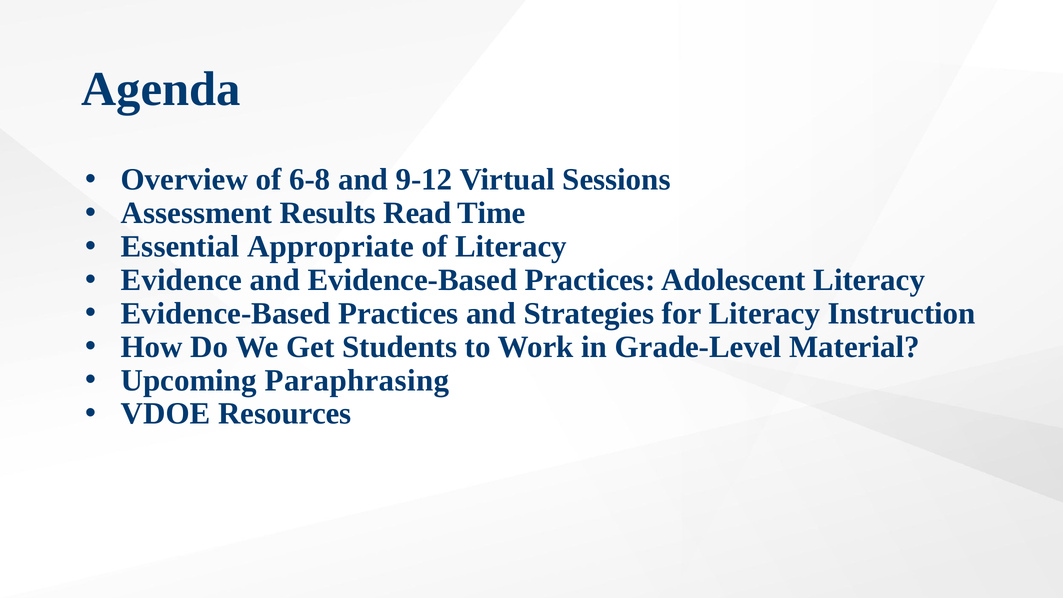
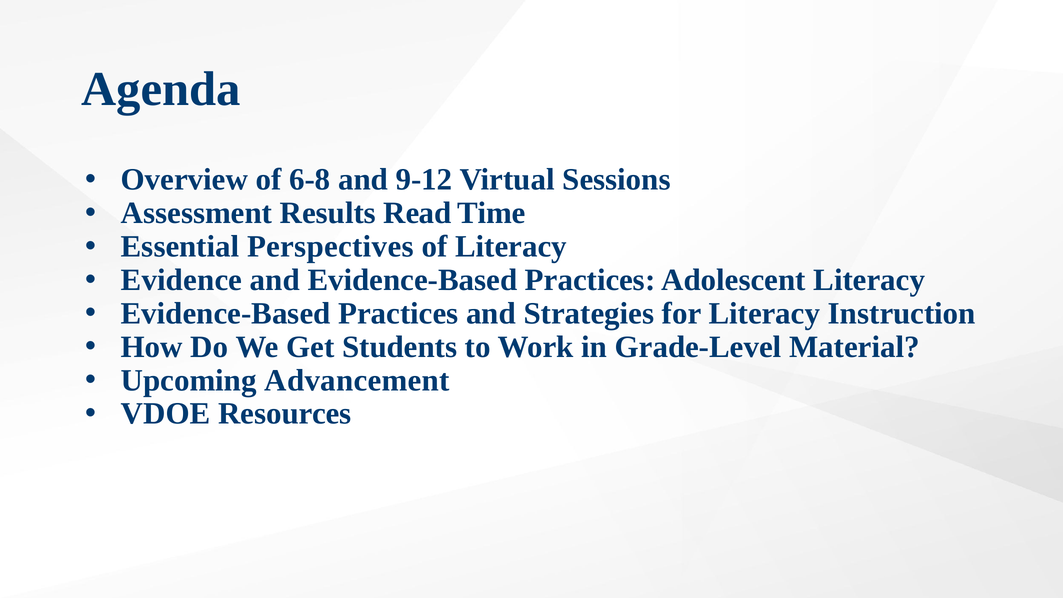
Appropriate: Appropriate -> Perspectives (330, 247)
Paraphrasing: Paraphrasing -> Advancement (357, 380)
